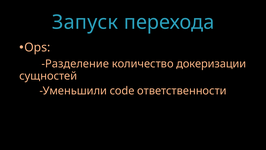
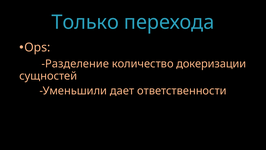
Запуск: Запуск -> Только (85, 22)
code: code -> дает (122, 91)
